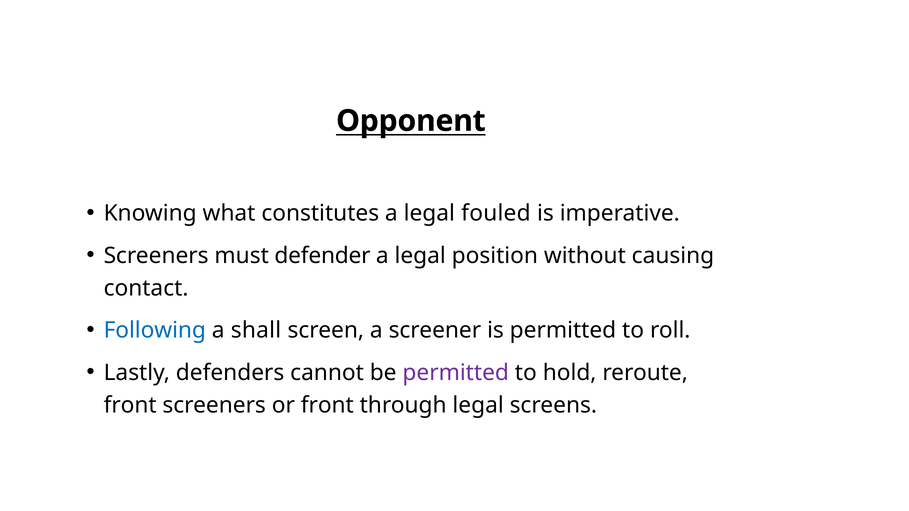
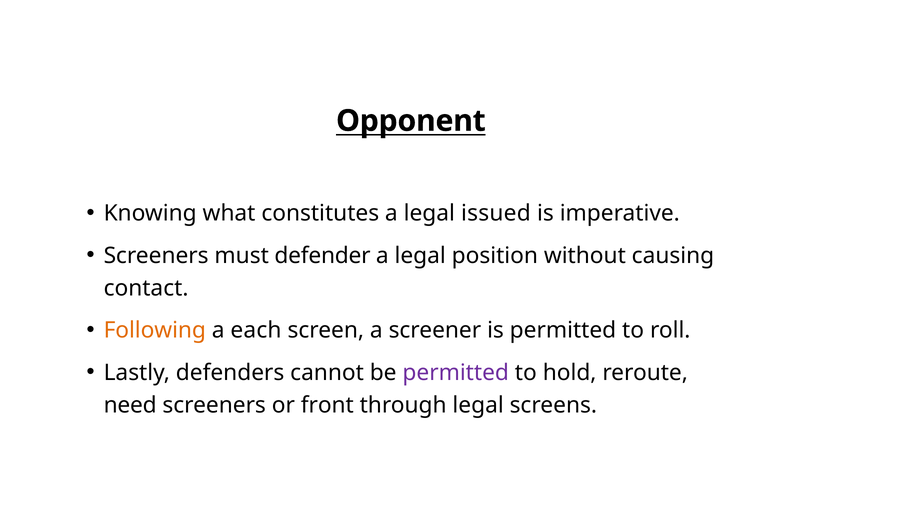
fouled: fouled -> issued (496, 214)
Following colour: blue -> orange (155, 331)
shall: shall -> each (256, 331)
front: front -> need (130, 406)
